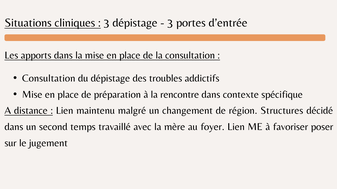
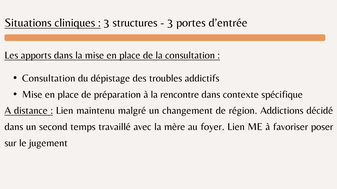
3 dépistage: dépistage -> structures (135, 23)
Structures: Structures -> Addictions (282, 111)
